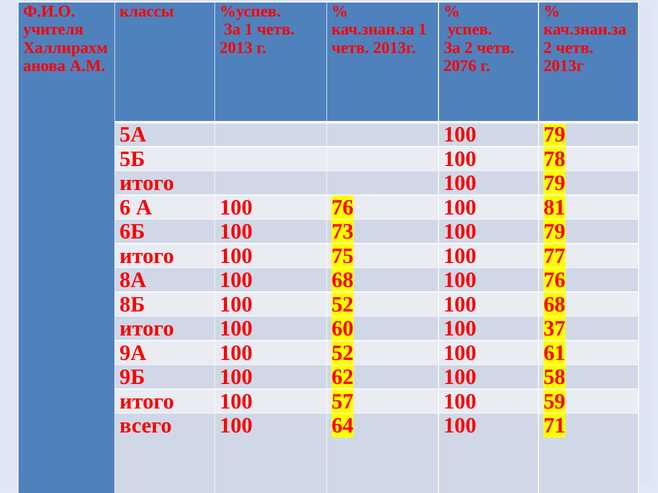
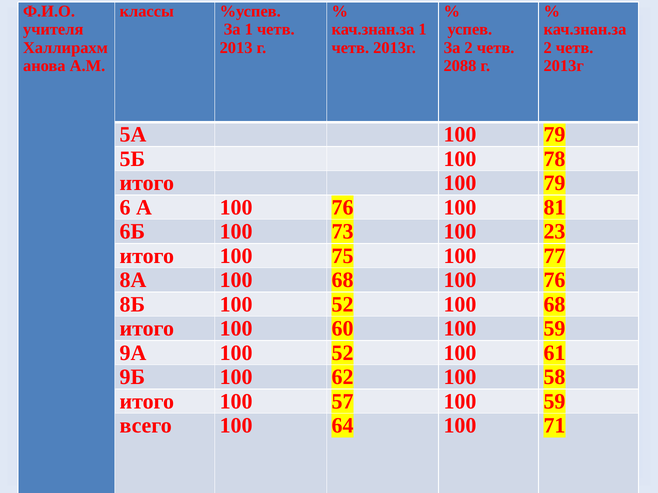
2076: 2076 -> 2088 (460, 66)
73 100 79: 79 -> 23 (554, 232)
60 100 37: 37 -> 59 (554, 329)
